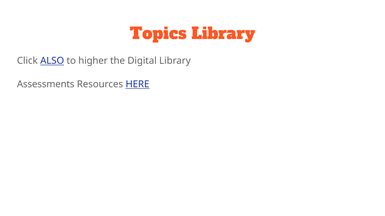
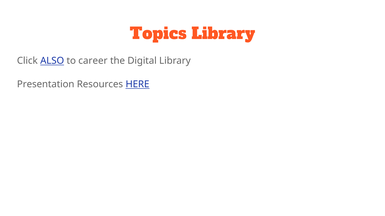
higher: higher -> career (93, 61)
Assessments: Assessments -> Presentation (46, 84)
